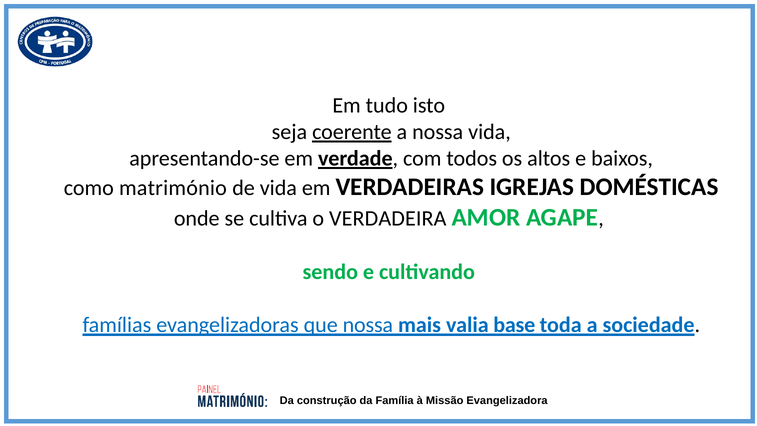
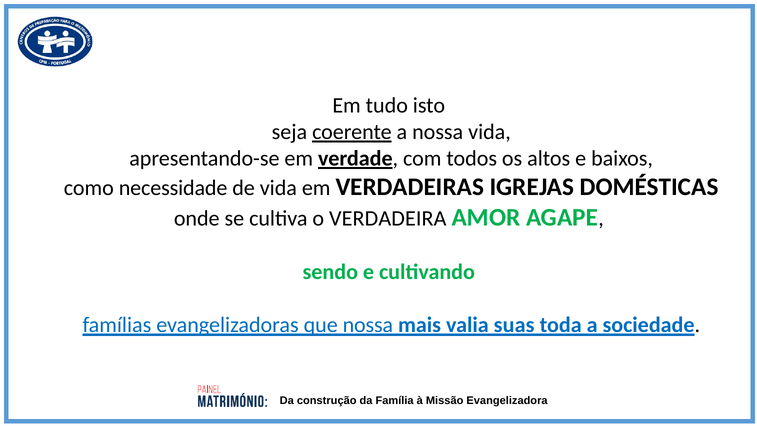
matrimónio: matrimónio -> necessidade (173, 188)
base: base -> suas (514, 325)
